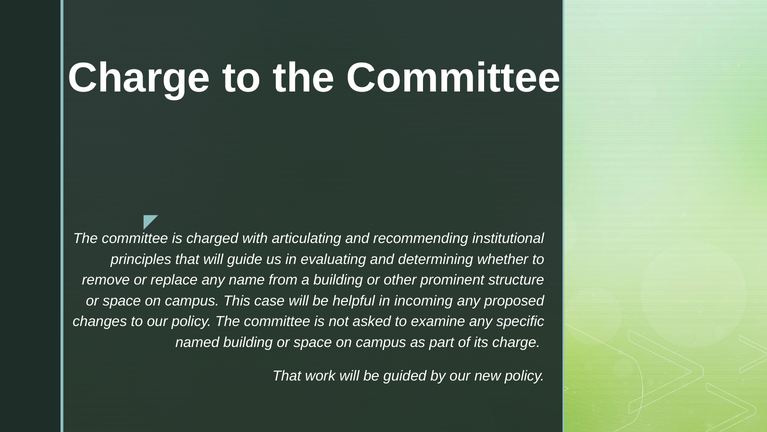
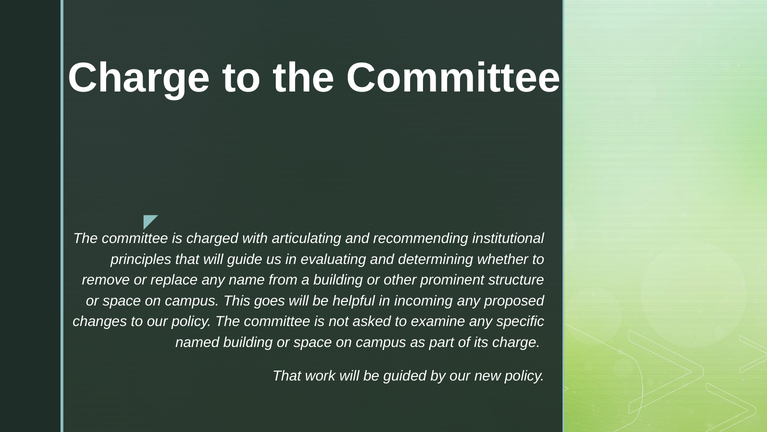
case: case -> goes (270, 300)
